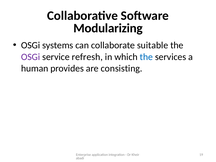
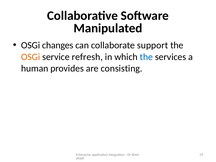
Modularizing: Modularizing -> Manipulated (108, 28)
systems: systems -> changes (58, 45)
suitable: suitable -> support (153, 45)
OSGi colour: purple -> orange (31, 57)
